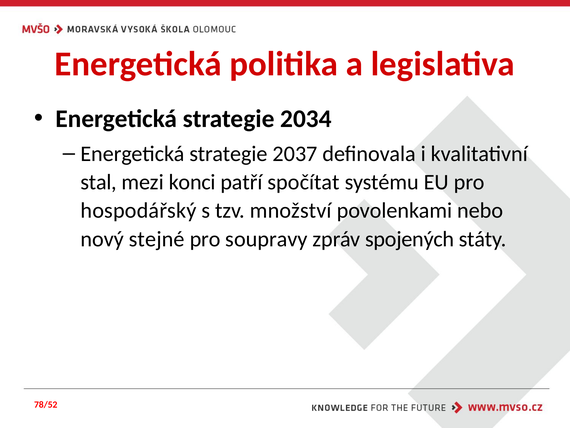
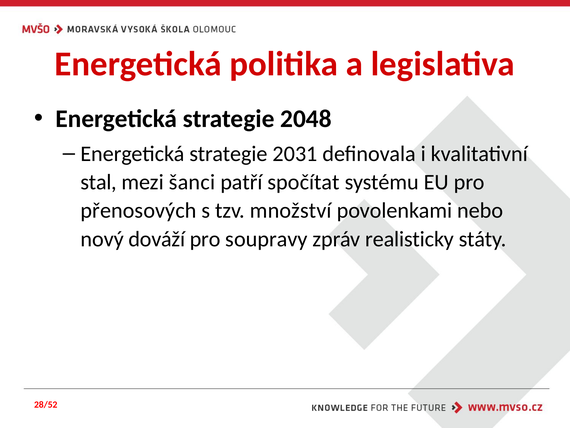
2034: 2034 -> 2048 (306, 119)
2037: 2037 -> 2031 (295, 154)
konci: konci -> šanci (192, 182)
hospodářský: hospodářský -> přenosových (138, 210)
stejné: stejné -> dováží (157, 239)
spojených: spojených -> realisticky (410, 239)
78/52: 78/52 -> 28/52 (46, 404)
